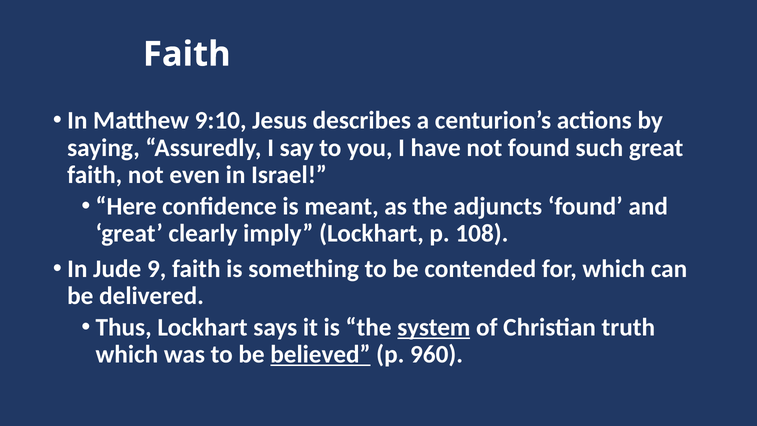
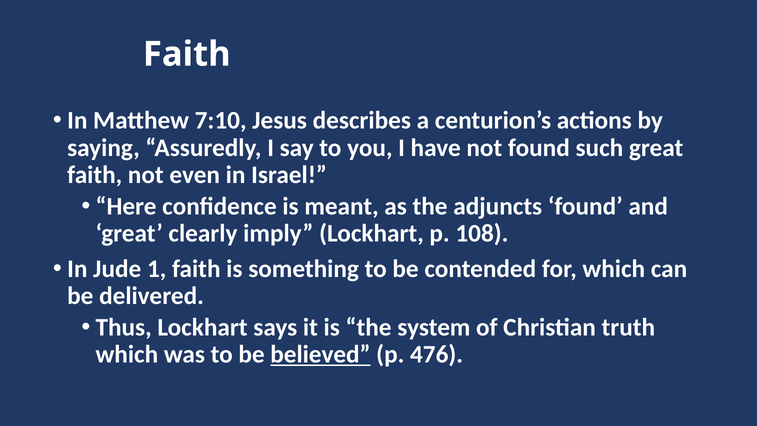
9:10: 9:10 -> 7:10 (221, 120)
9: 9 -> 1 (157, 269)
system underline: present -> none (434, 327)
960: 960 -> 476 (437, 354)
